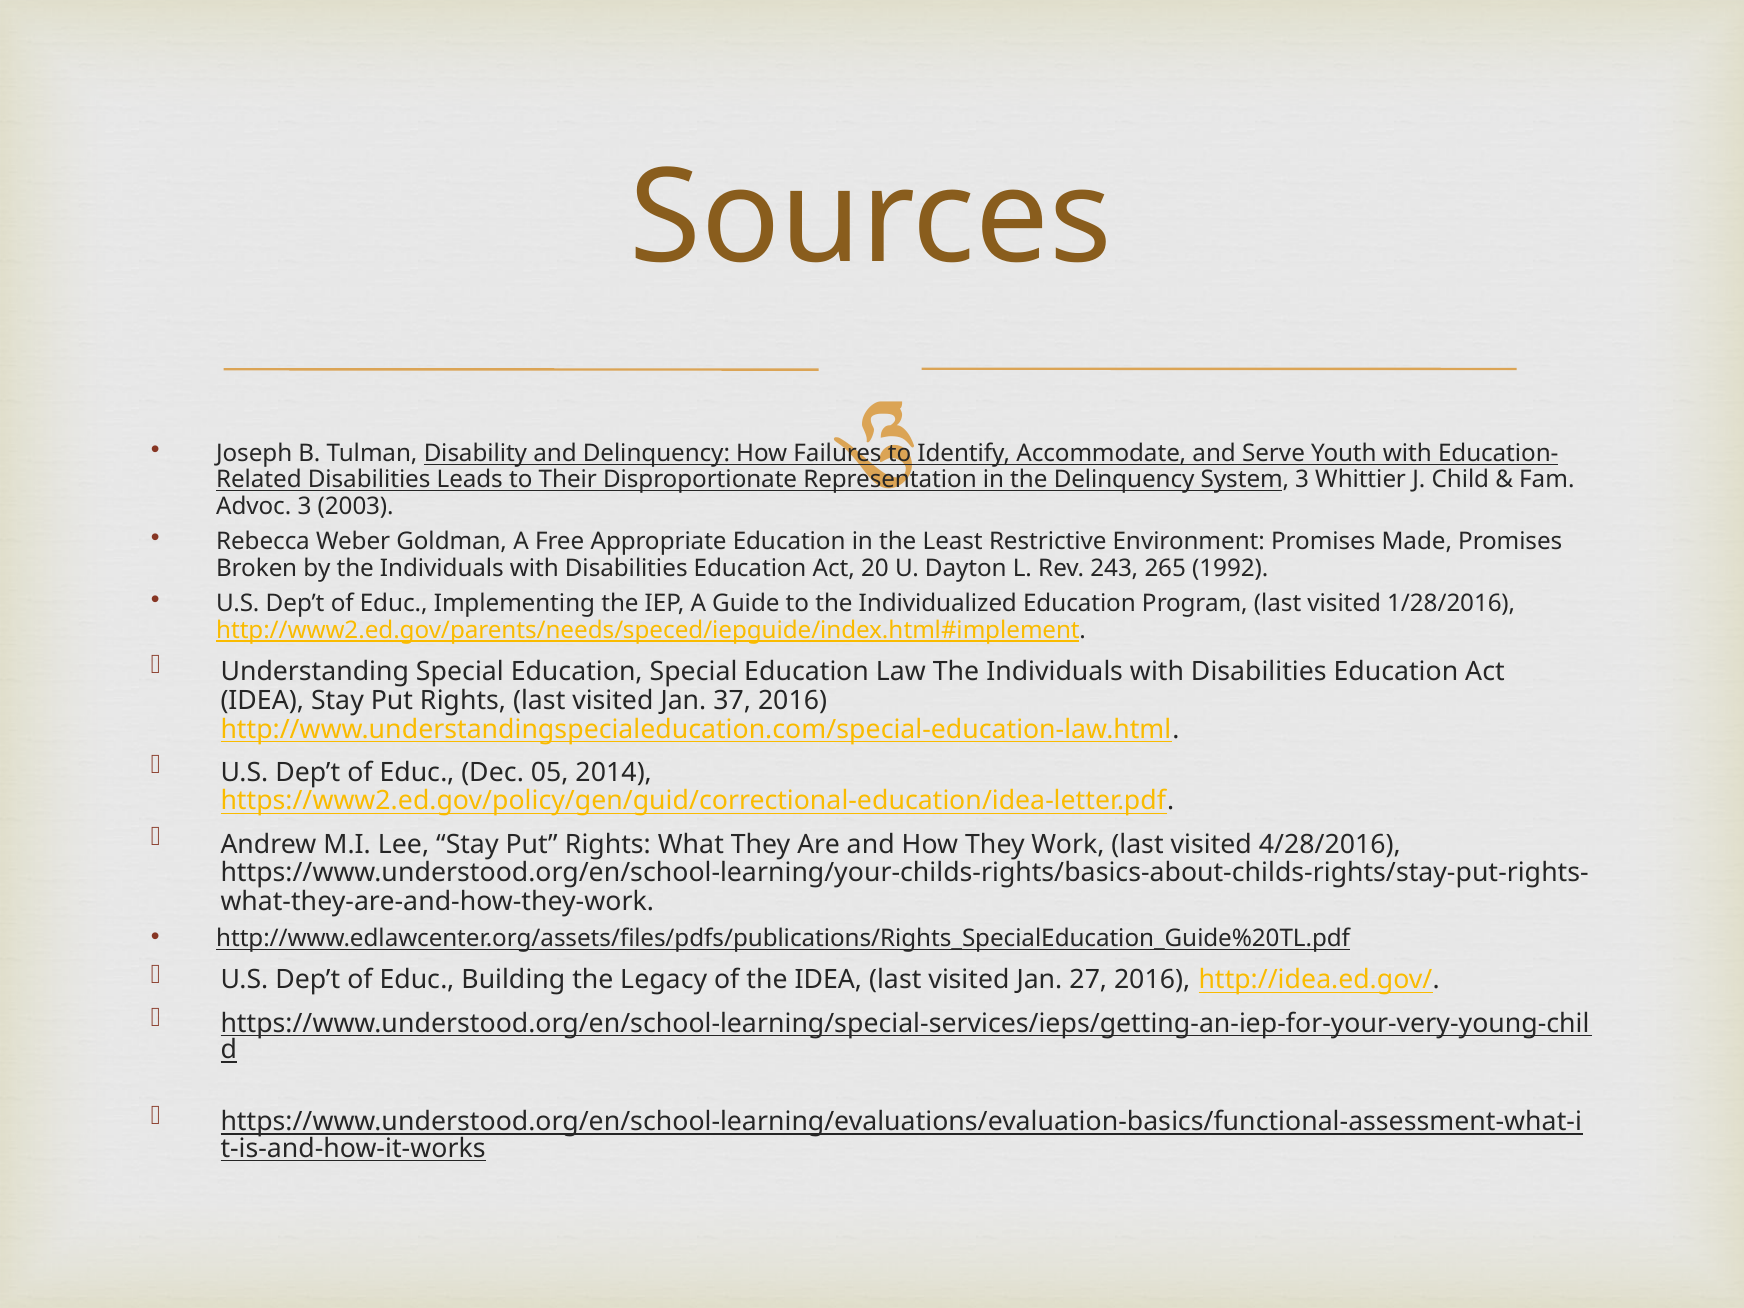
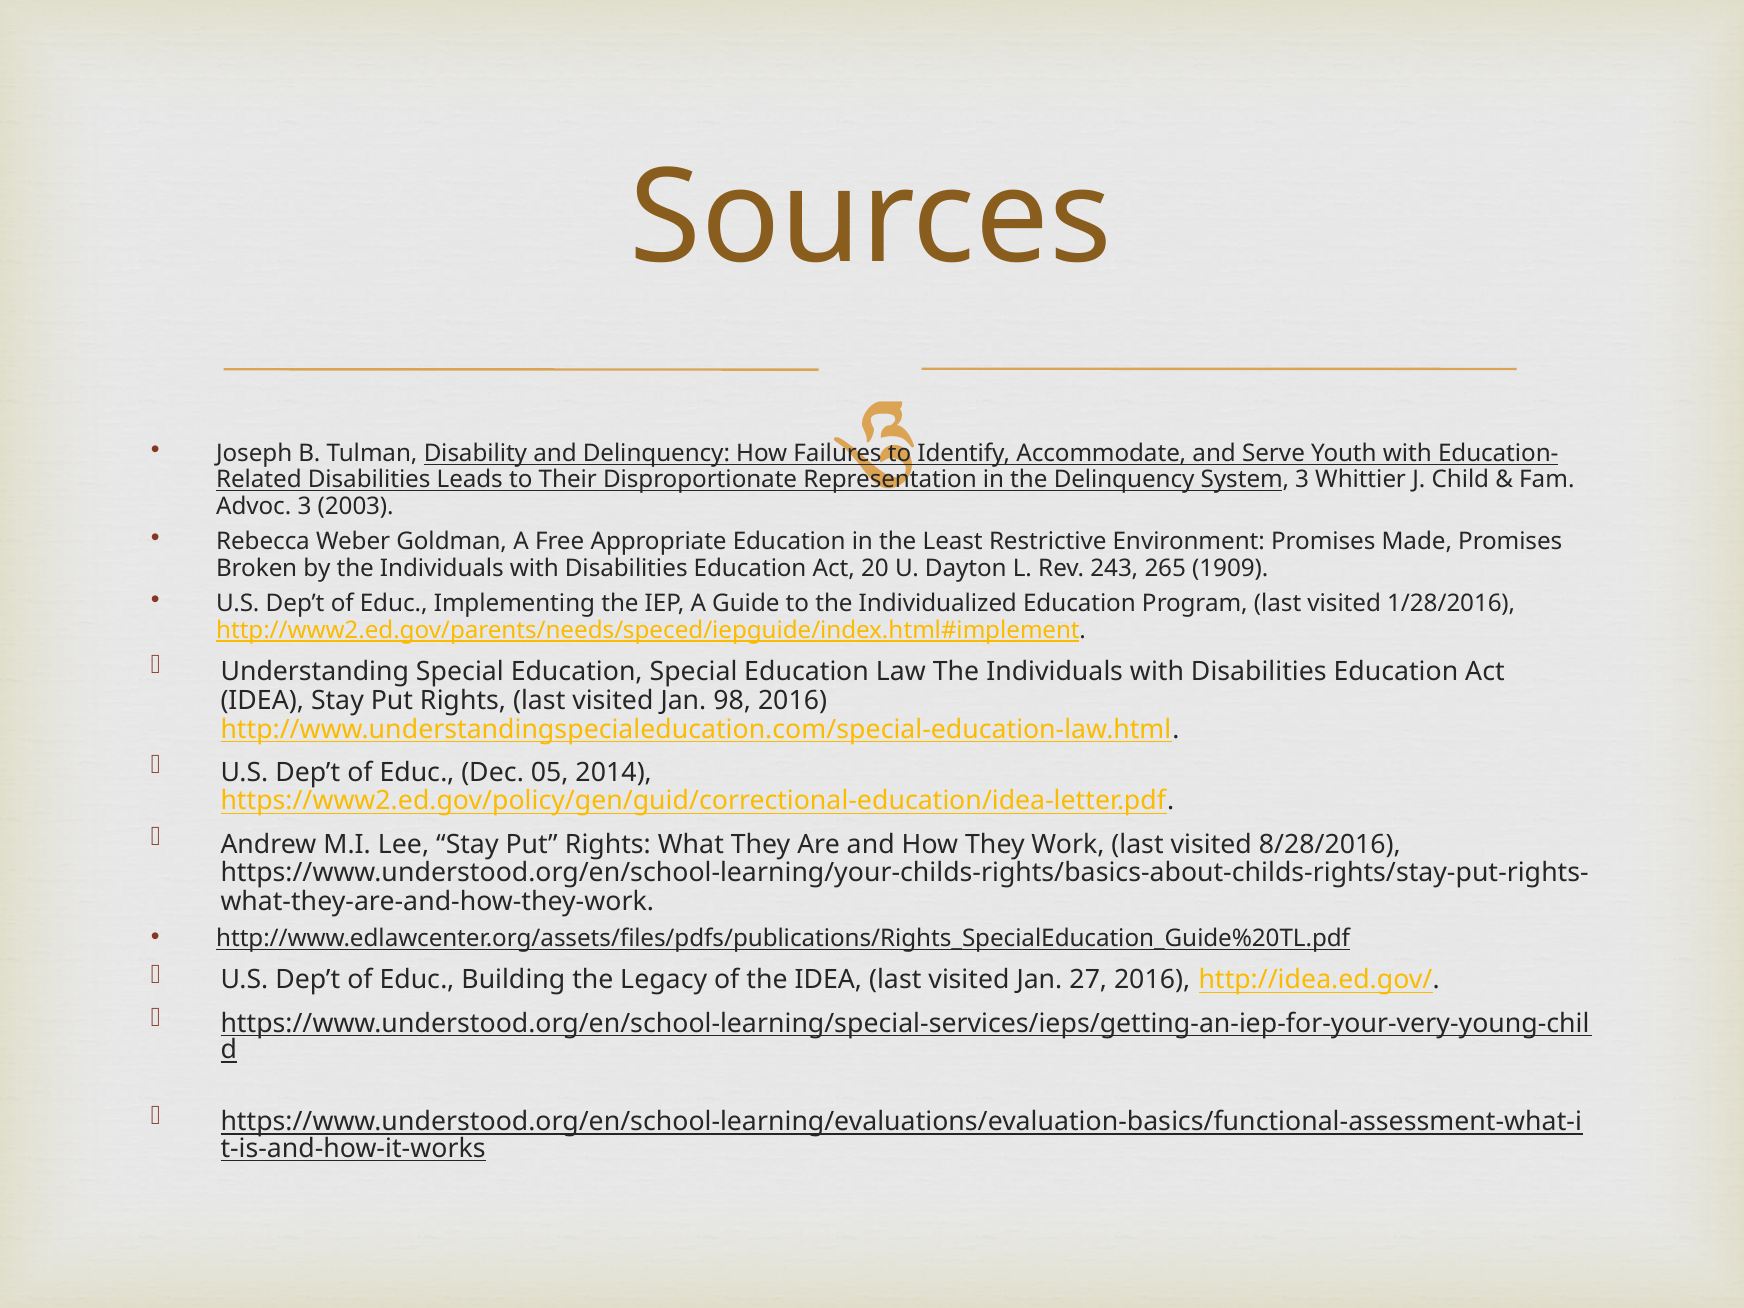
1992: 1992 -> 1909 (1230, 568)
37: 37 -> 98 (732, 701)
4/28/2016: 4/28/2016 -> 8/28/2016 (1330, 844)
